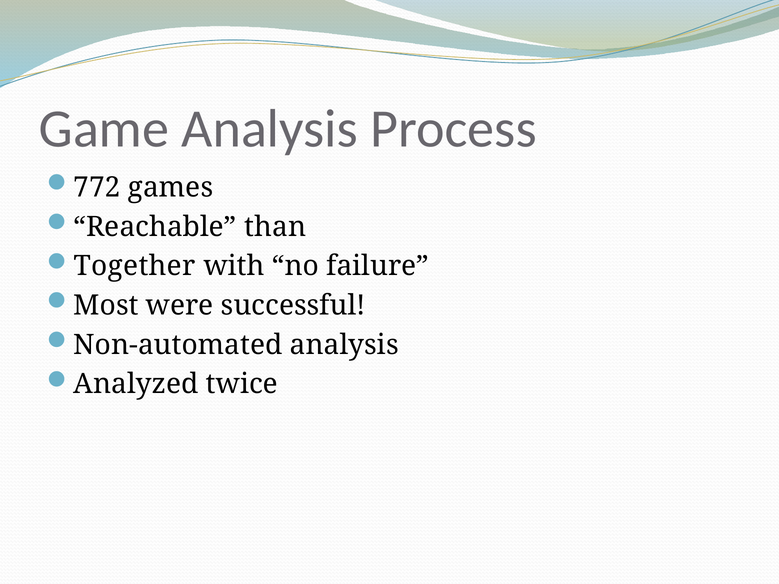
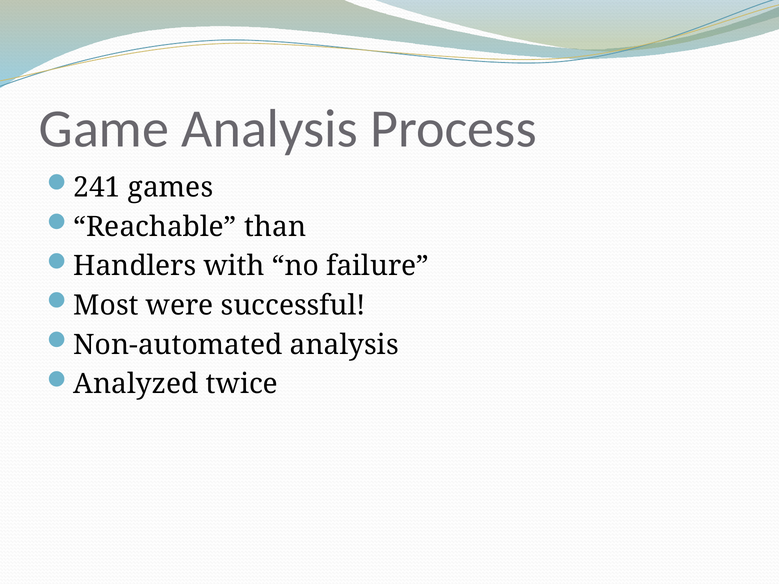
772: 772 -> 241 (97, 188)
Together: Together -> Handlers (135, 266)
